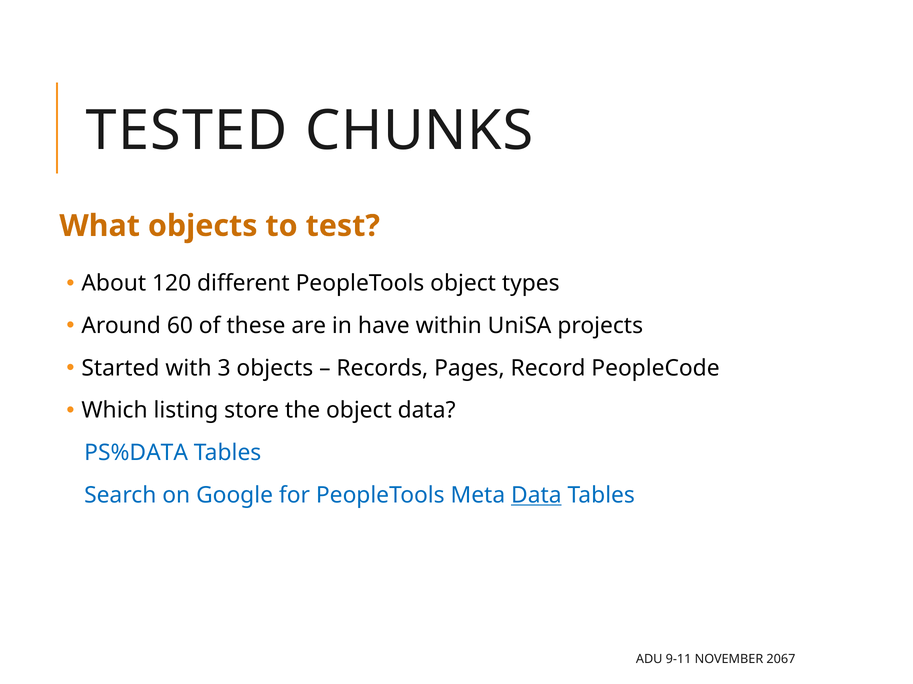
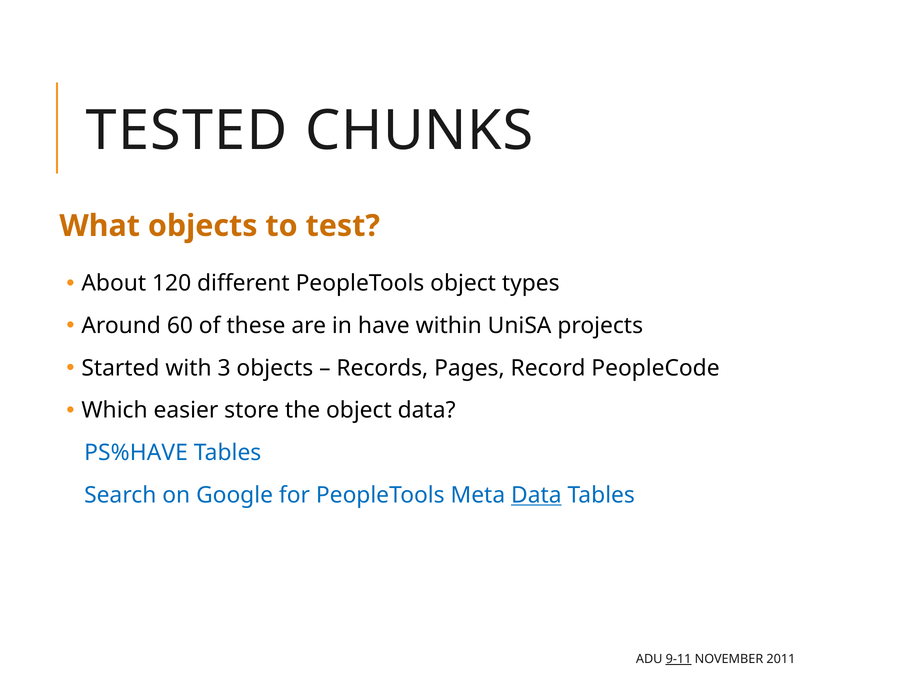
listing: listing -> easier (186, 411)
PS%DATA: PS%DATA -> PS%HAVE (136, 453)
9-11 underline: none -> present (679, 660)
2067: 2067 -> 2011 (781, 660)
